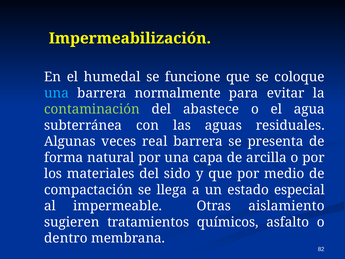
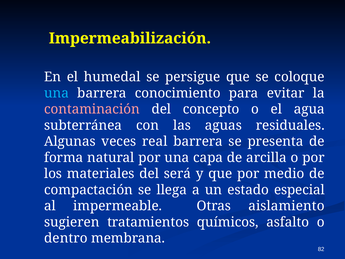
funcione: funcione -> persigue (193, 77)
normalmente: normalmente -> conocimiento (178, 93)
contaminación colour: light green -> pink (92, 109)
abastece: abastece -> concepto (211, 109)
sido: sido -> será (177, 174)
